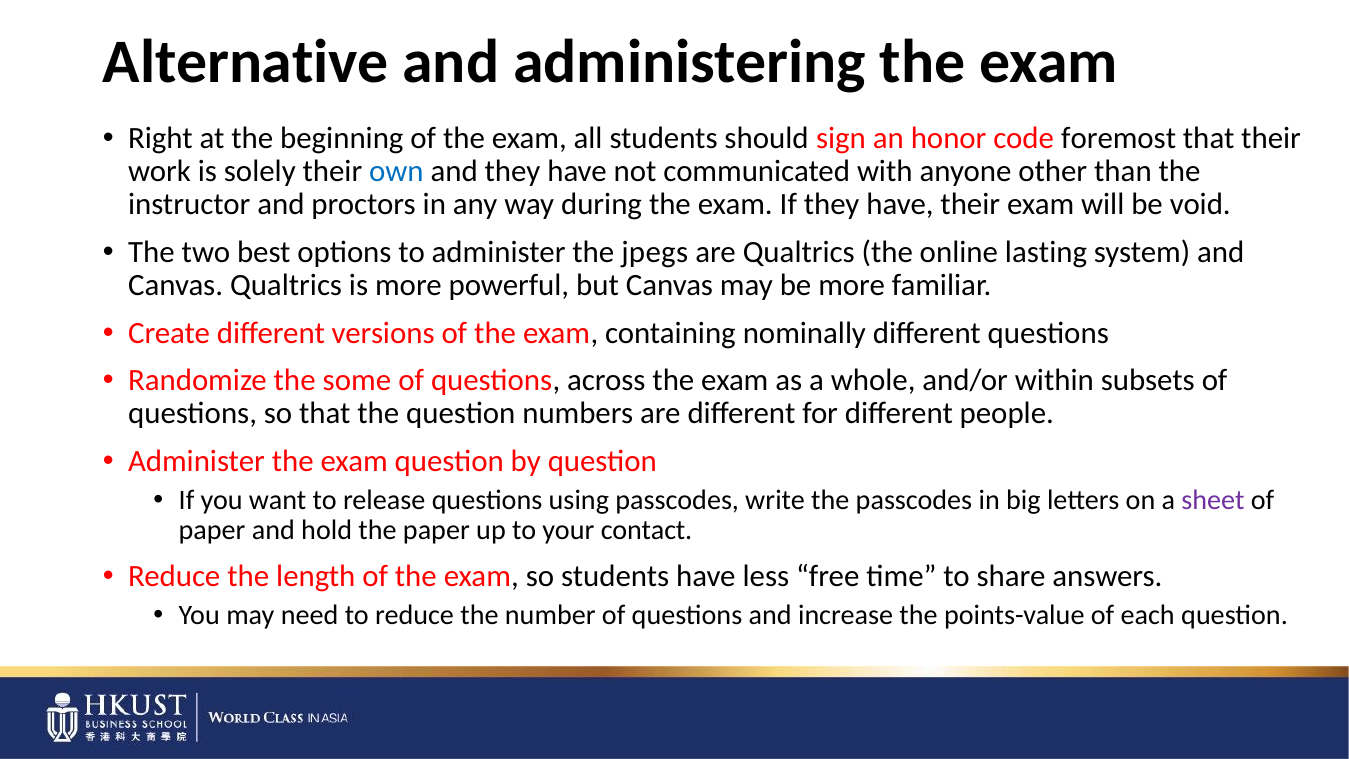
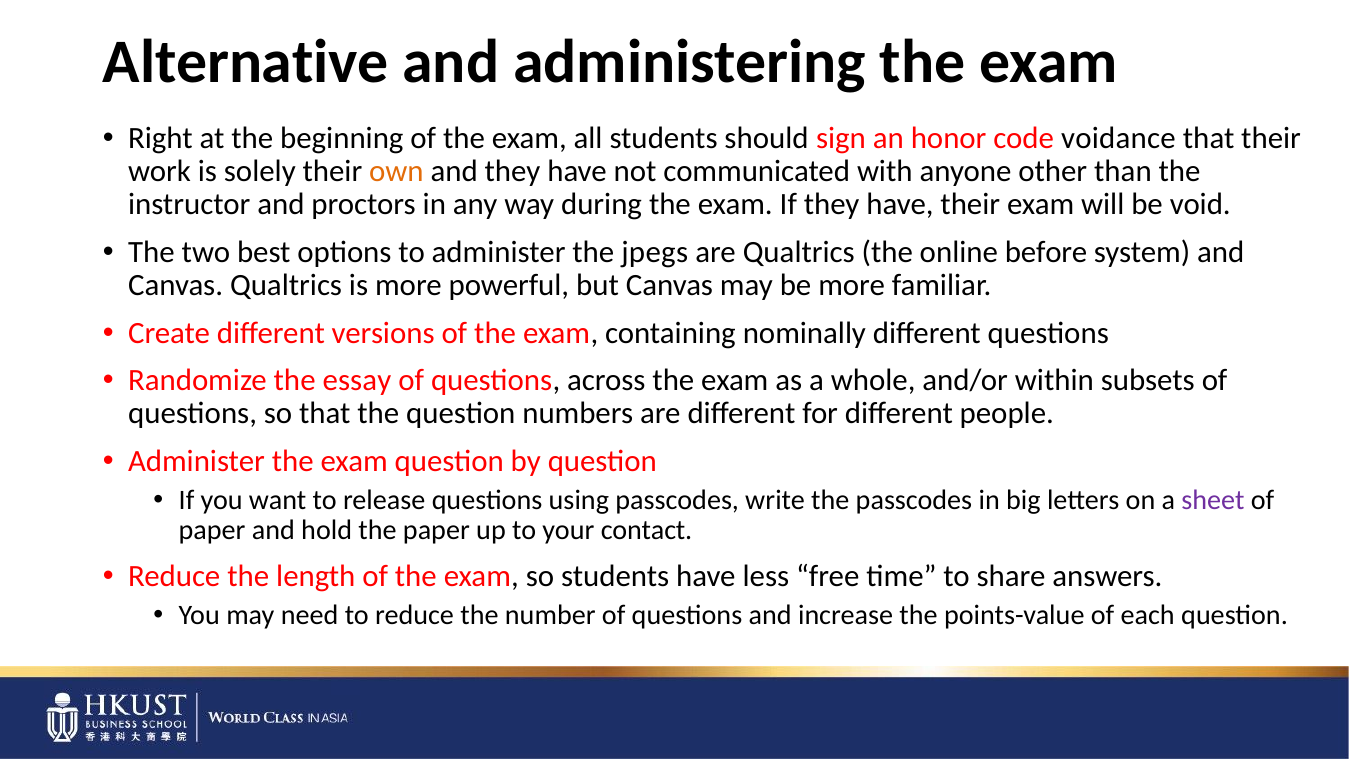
foremost: foremost -> voidance (1118, 138)
own colour: blue -> orange (396, 171)
lasting: lasting -> before (1046, 252)
some: some -> essay (357, 380)
